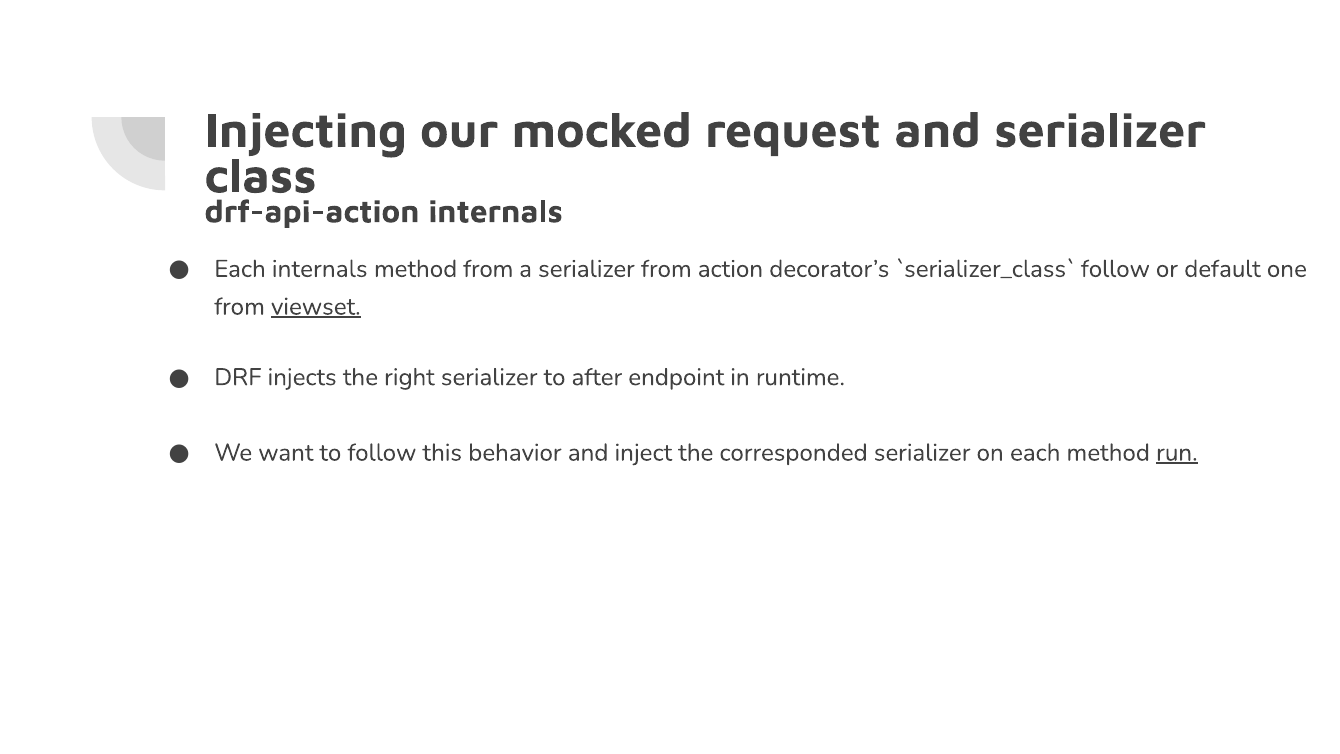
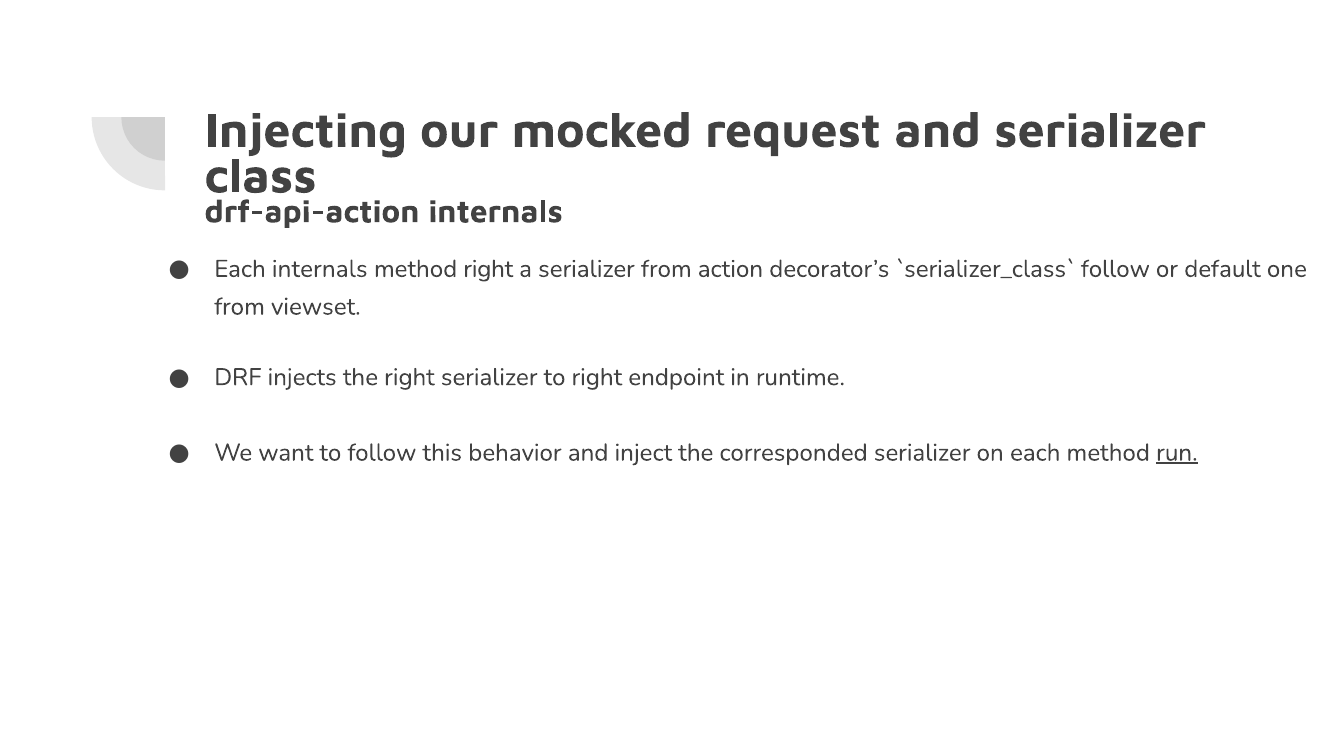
method from: from -> right (488, 269)
viewset underline: present -> none (316, 307)
to after: after -> right (597, 377)
